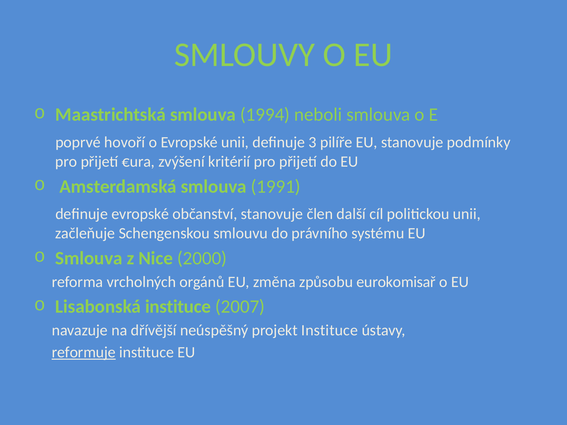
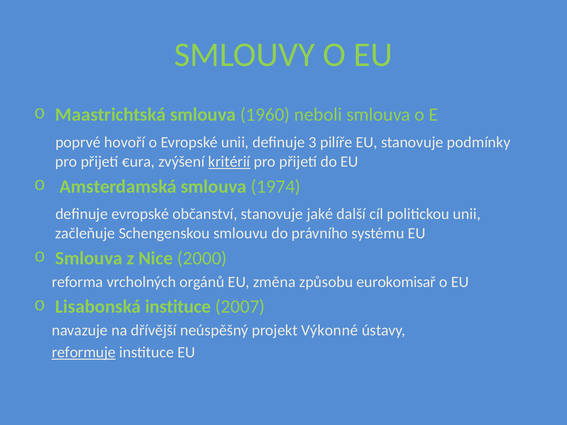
1994: 1994 -> 1960 (265, 115)
kritérií underline: none -> present (229, 162)
1991: 1991 -> 1974 (276, 187)
člen: člen -> jaké (320, 214)
projekt Instituce: Instituce -> Výkonné (330, 331)
